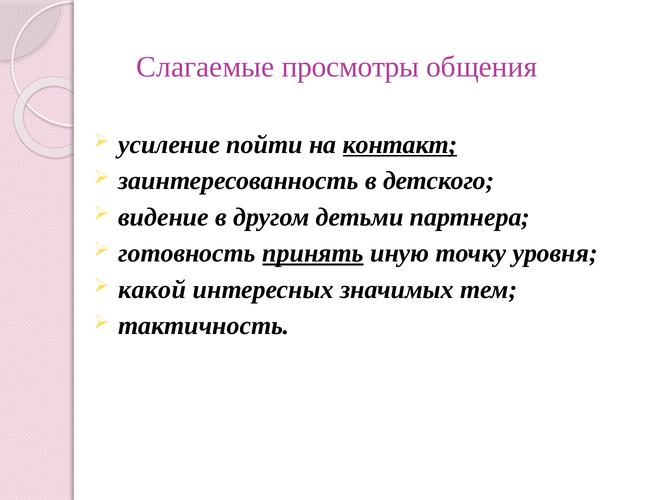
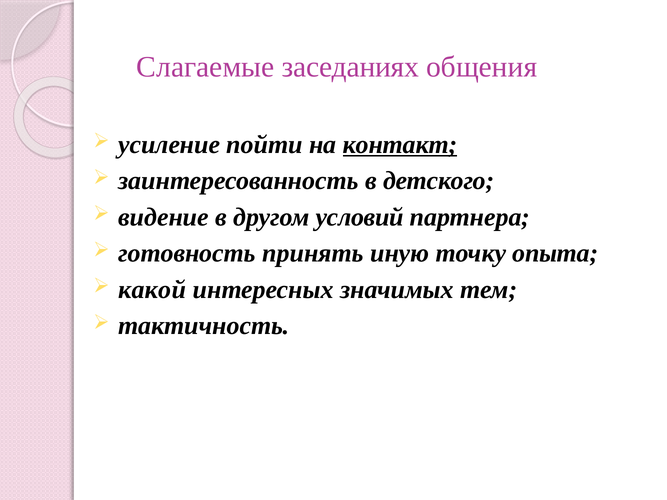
просмотры: просмотры -> заседаниях (350, 67)
детьми: детьми -> условий (360, 217)
принять underline: present -> none (313, 253)
уровня: уровня -> опыта (555, 253)
